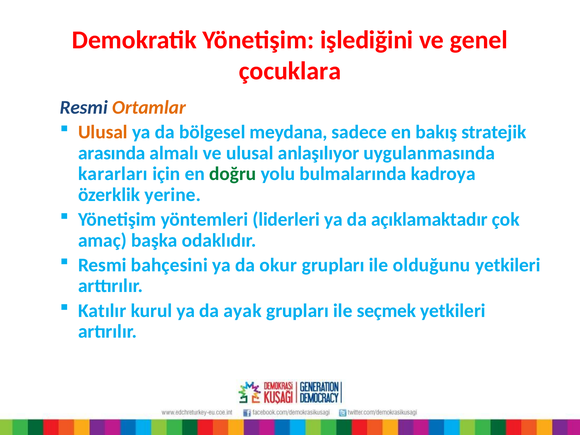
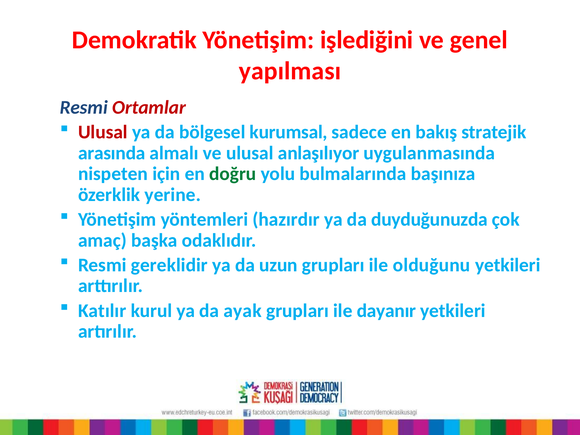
çocuklara: çocuklara -> yapılması (290, 71)
Ortamlar colour: orange -> red (149, 107)
Ulusal colour: orange -> red (103, 132)
meydana: meydana -> kurumsal (289, 132)
kararları: kararları -> nispeten (113, 174)
kadroya: kadroya -> başınıza (443, 174)
liderleri: liderleri -> hazırdır (286, 219)
açıklamaktadır: açıklamaktadır -> duyduğunuzda (430, 219)
bahçesini: bahçesini -> gereklidir (169, 265)
okur: okur -> uzun (278, 265)
seçmek: seçmek -> dayanır (386, 311)
